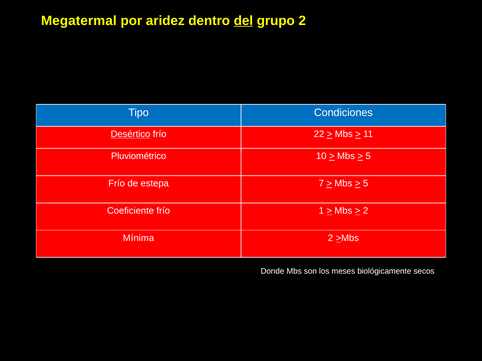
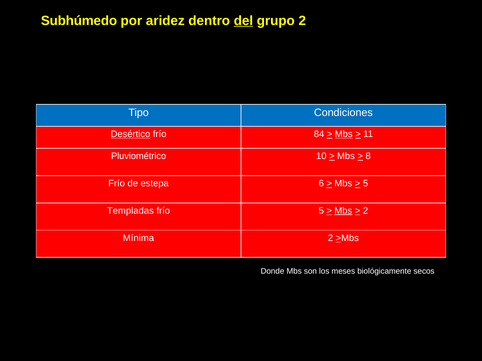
Megatermal: Megatermal -> Subhúmedo (79, 21)
22: 22 -> 84 (319, 134)
Mbs underline: none -> present (344, 134)
5: 5 -> 8 (368, 156)
7: 7 -> 6 (321, 184)
Coeficiente: Coeficiente -> Templadas (130, 211)
frío 1: 1 -> 5 (321, 211)
Mbs underline: none -> present (343, 211)
